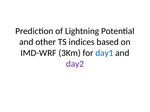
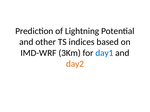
day2 colour: purple -> orange (75, 64)
